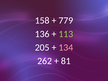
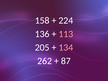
779: 779 -> 224 (66, 20)
113 colour: light green -> pink (66, 34)
81: 81 -> 87 (66, 61)
